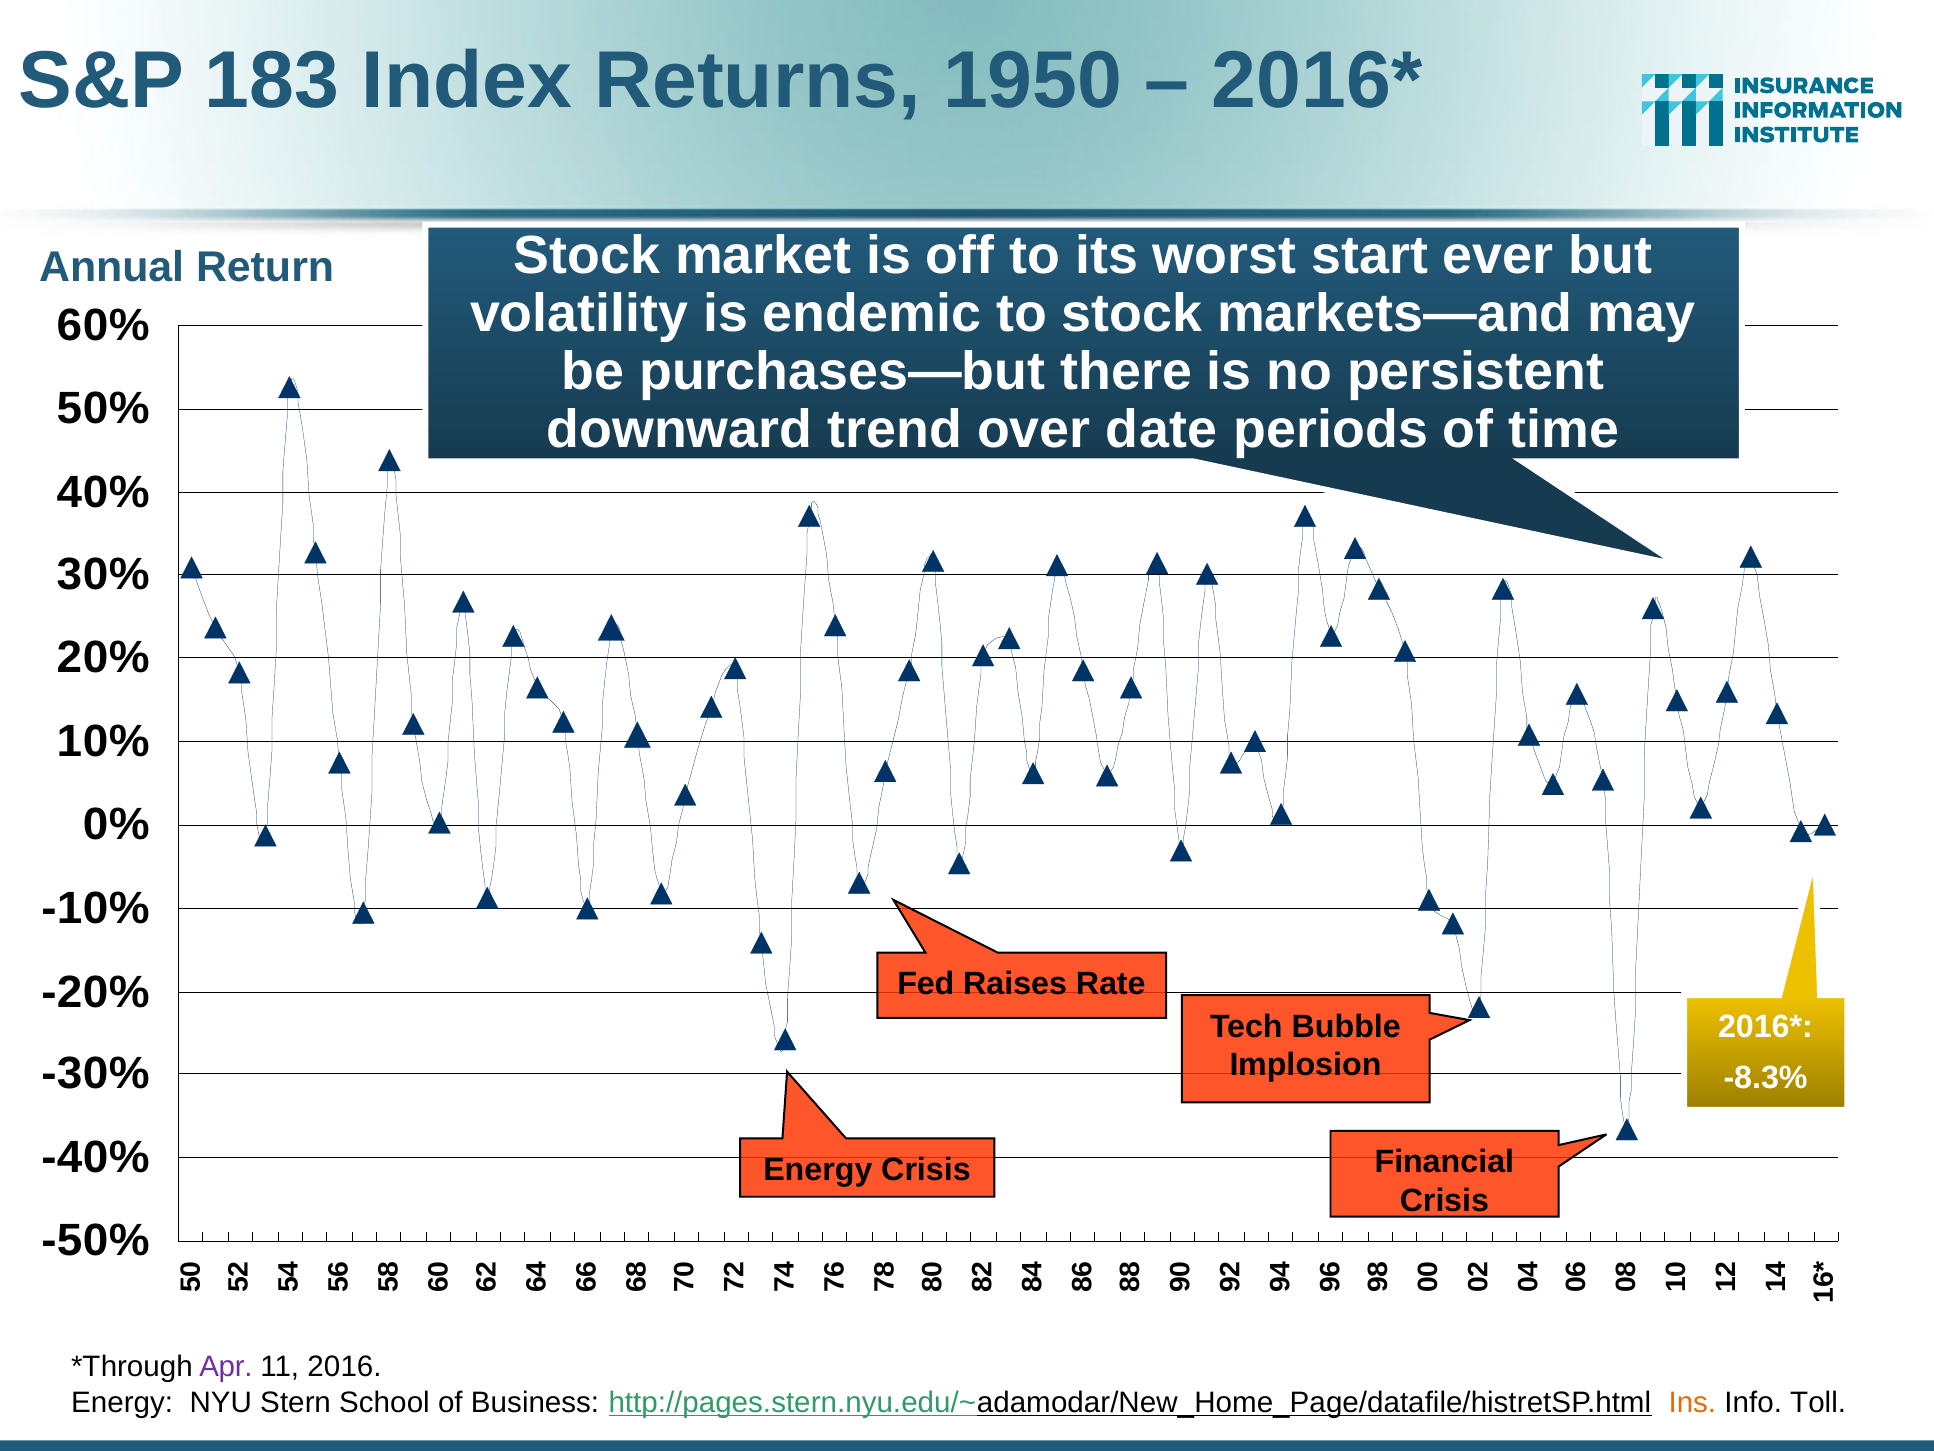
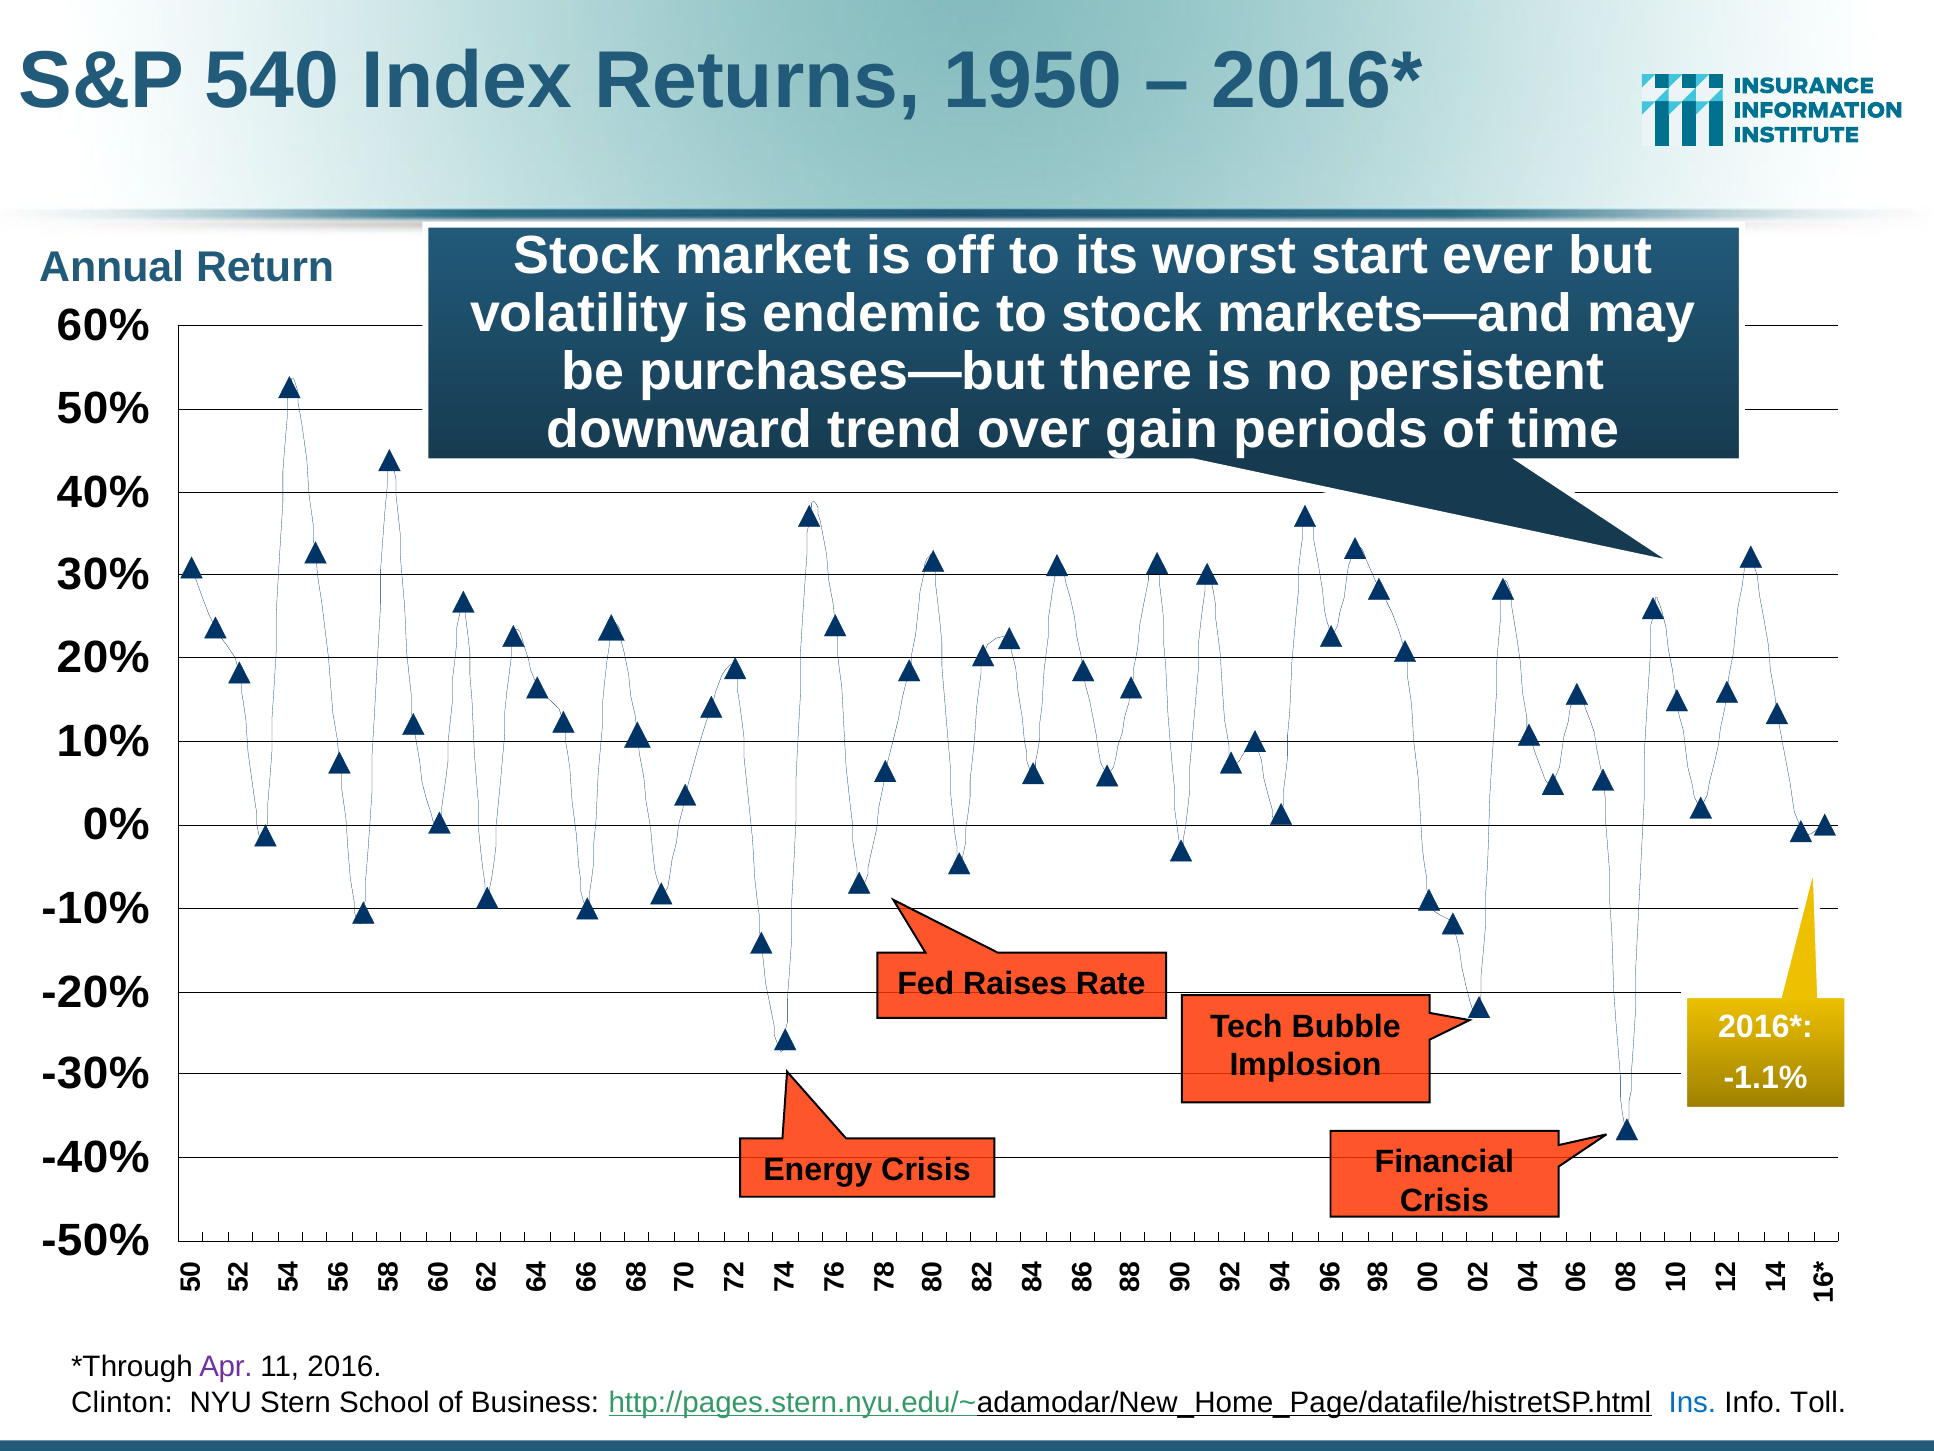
183: 183 -> 540 (272, 81)
date: date -> gain (1162, 430)
-8.3%: -8.3% -> -1.1% (1766, 1077)
Energy: Energy -> Clinton (122, 1402)
Ins colour: orange -> blue (1692, 1402)
